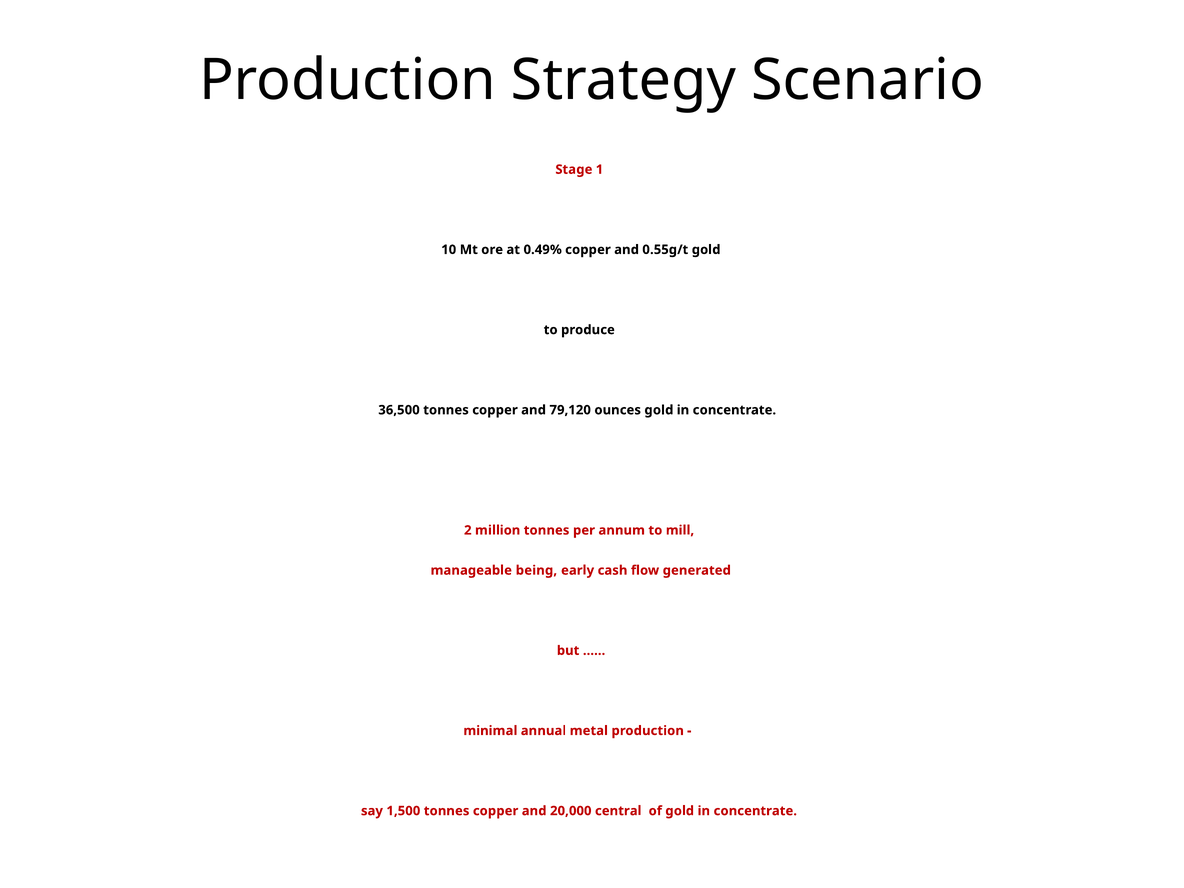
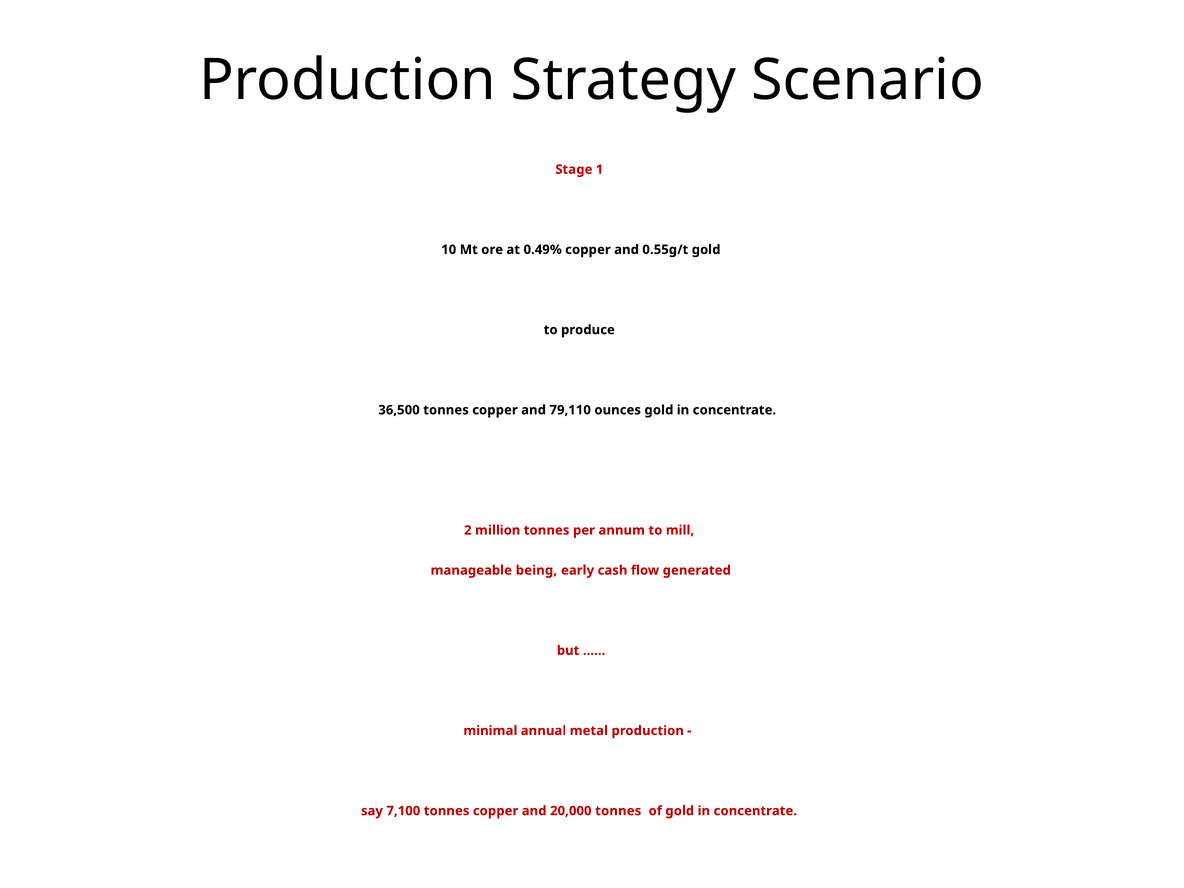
79,120: 79,120 -> 79,110 (570, 410)
1,500: 1,500 -> 7,100 (403, 811)
20,000 central: central -> tonnes (618, 811)
